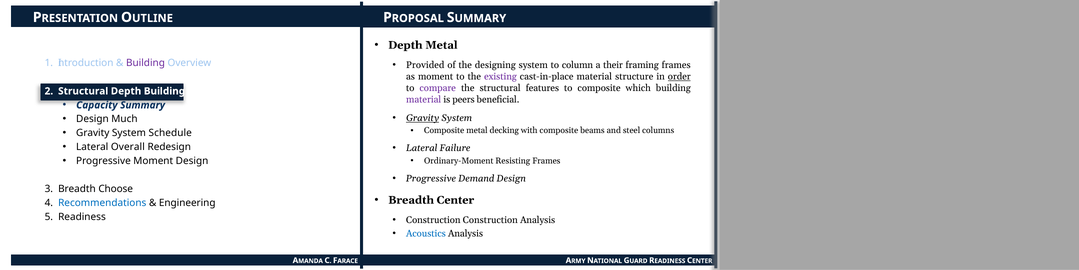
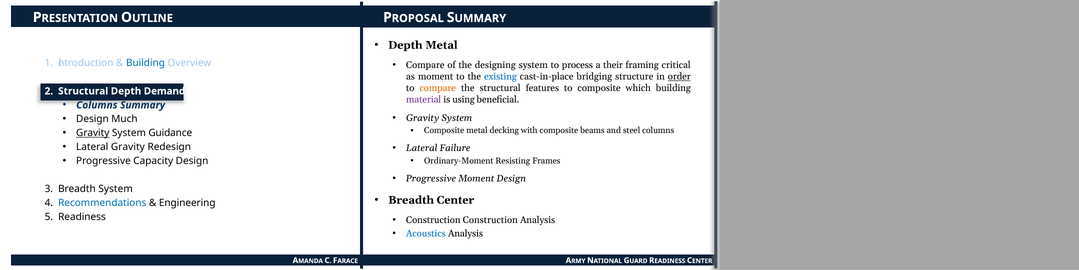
Provided: Provided -> Compare (425, 65)
column: column -> process (577, 65)
framing frames: frames -> critical (676, 65)
Building colour: purple -> blue (145, 63)
existing colour: purple -> blue (500, 77)
cast-in-place material: material -> bridging (594, 77)
compare colour: purple -> orange (438, 88)
Depth Building: Building -> Demand (165, 91)
peers: peers -> using (464, 99)
Capacity: Capacity -> Columns (97, 105)
Gravity underline: present -> none (423, 118)
Gravity underline: none -> present (93, 133)
Schedule: Schedule -> Guidance (170, 133)
Lateral Overall: Overall -> Gravity (128, 147)
Progressive Moment: Moment -> Capacity (153, 161)
Progressive Demand: Demand -> Moment (476, 178)
Breadth Choose: Choose -> System (116, 189)
